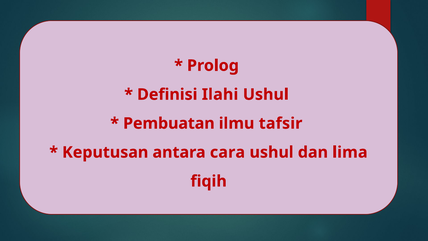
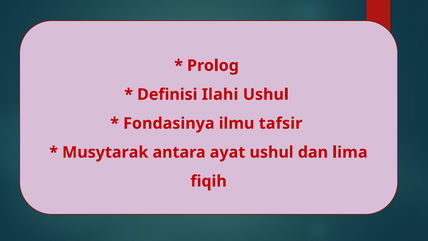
Pembuatan: Pembuatan -> Fondasinya (169, 123)
Keputusan: Keputusan -> Musytarak (105, 152)
cara: cara -> ayat (228, 152)
